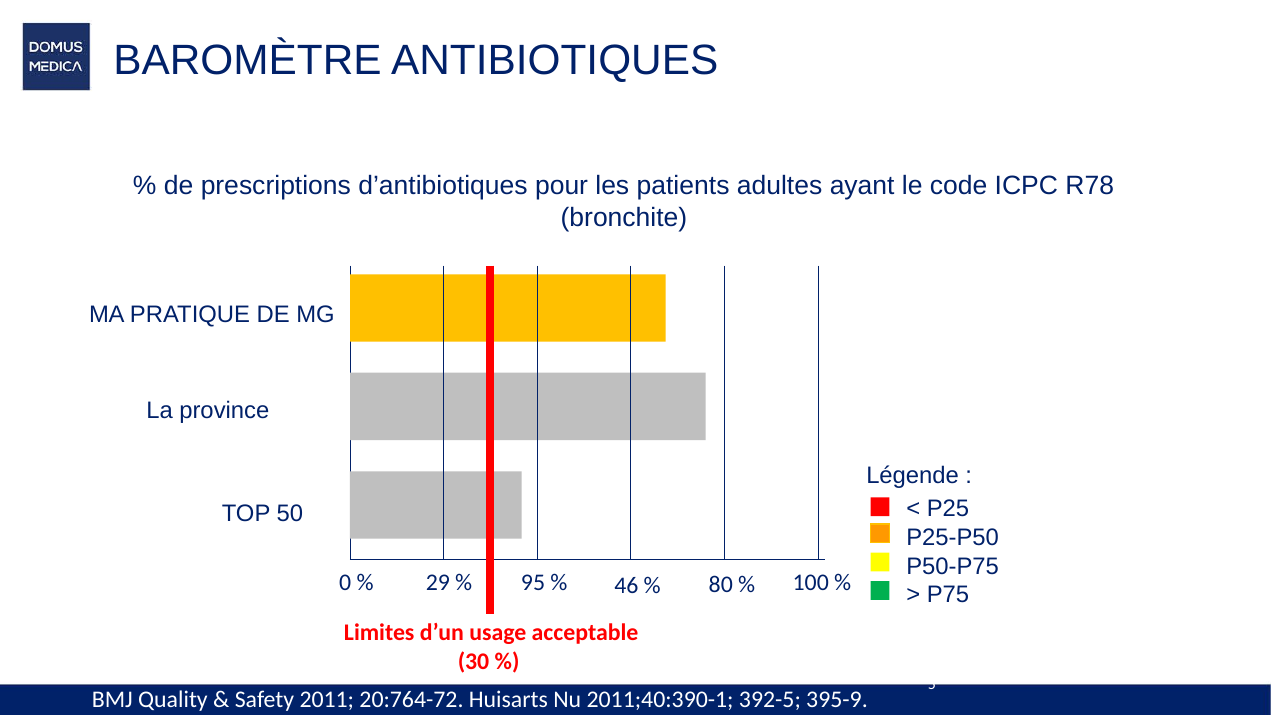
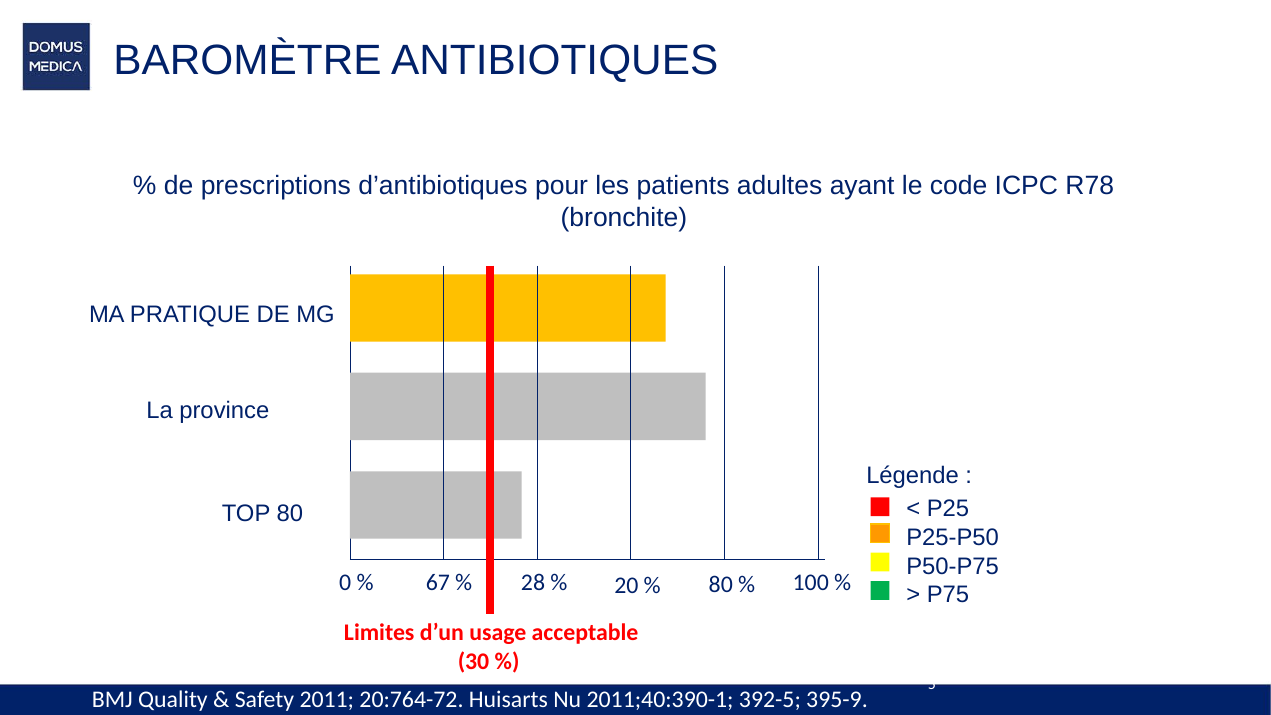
TOP 50: 50 -> 80 (290, 514)
29: 29 -> 67 (438, 583)
95: 95 -> 28 (533, 583)
46: 46 -> 20 (626, 586)
